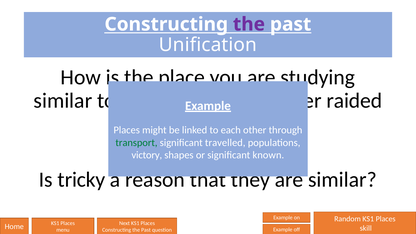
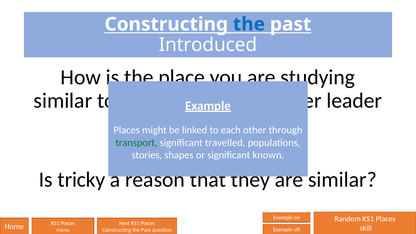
the colour: purple -> blue (249, 24)
Unification: Unification -> Introduced (208, 45)
raided: raided -> leader (354, 101)
victory: victory -> stories (147, 155)
